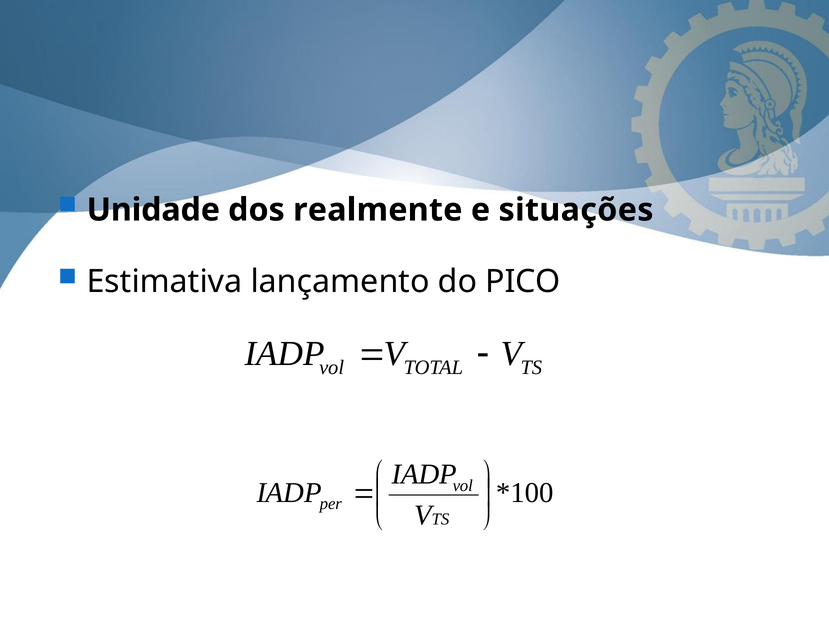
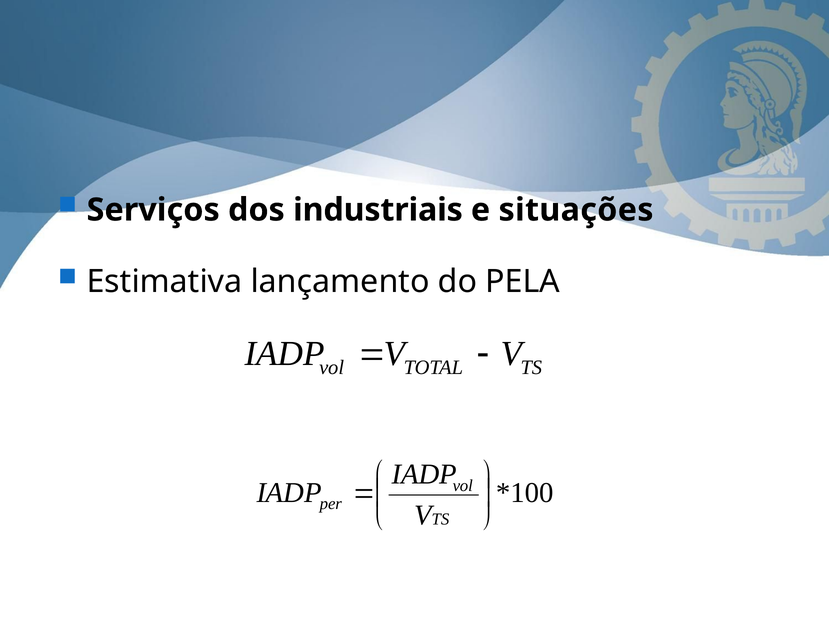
Unidade: Unidade -> Serviços (153, 210)
realmente: realmente -> industriais (378, 210)
PICO: PICO -> PELA (523, 282)
